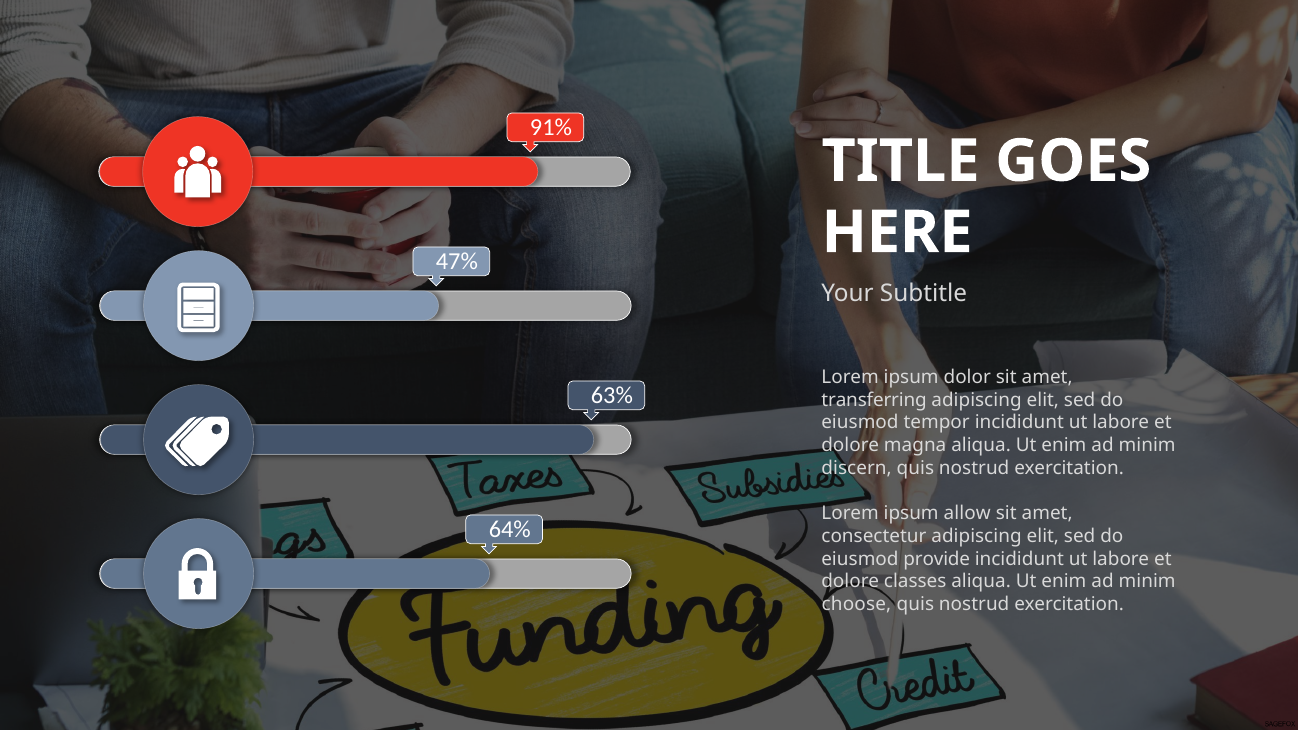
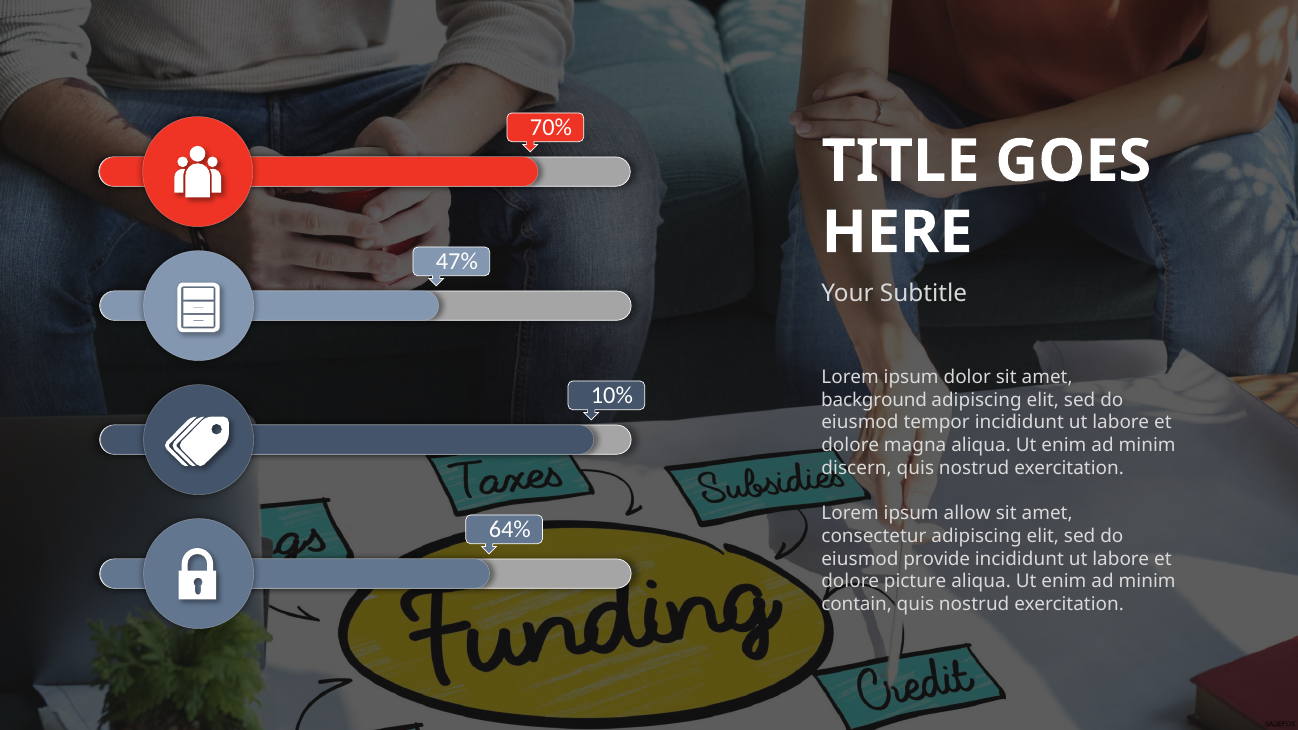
91%: 91% -> 70% (551, 128)
63%: 63% -> 10% (612, 396)
transferring: transferring -> background (874, 400)
classes: classes -> picture (915, 582)
choose: choose -> contain (857, 605)
